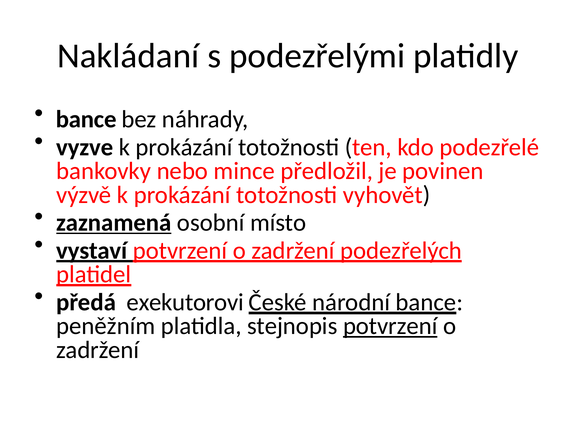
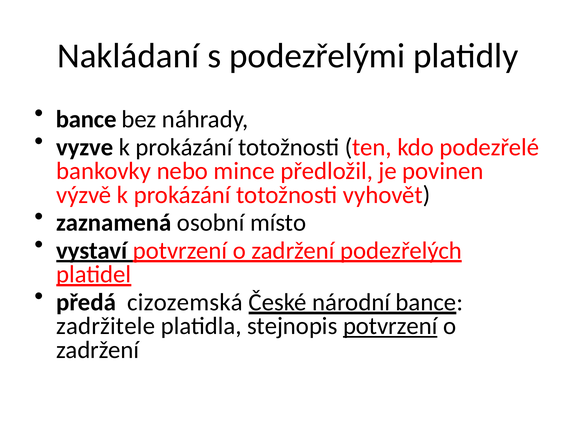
zaznamená underline: present -> none (114, 223)
exekutorovi: exekutorovi -> cizozemská (185, 302)
peněžním: peněžním -> zadržitele (106, 326)
